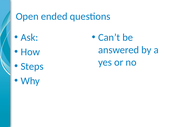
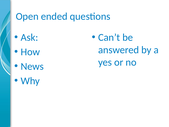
Steps: Steps -> News (32, 66)
